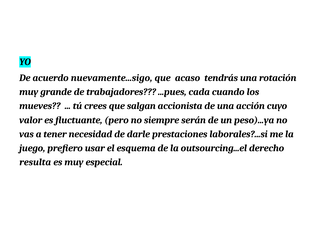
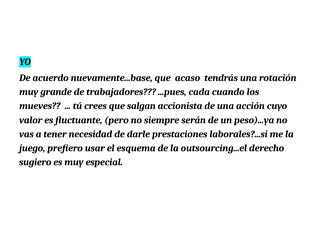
nuevamente...sigo: nuevamente...sigo -> nuevamente...base (112, 78)
resulta: resulta -> sugiero (35, 163)
